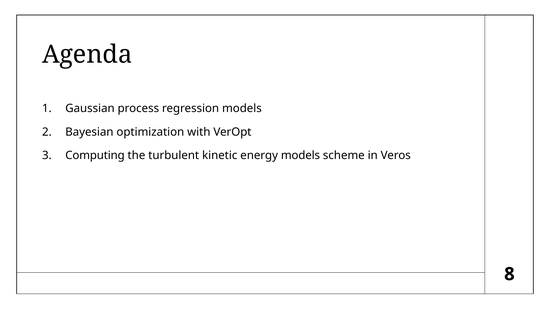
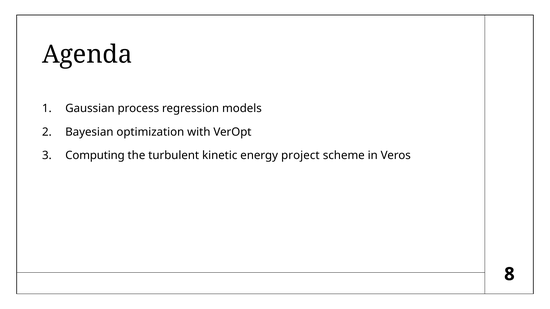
energy models: models -> project (300, 156)
